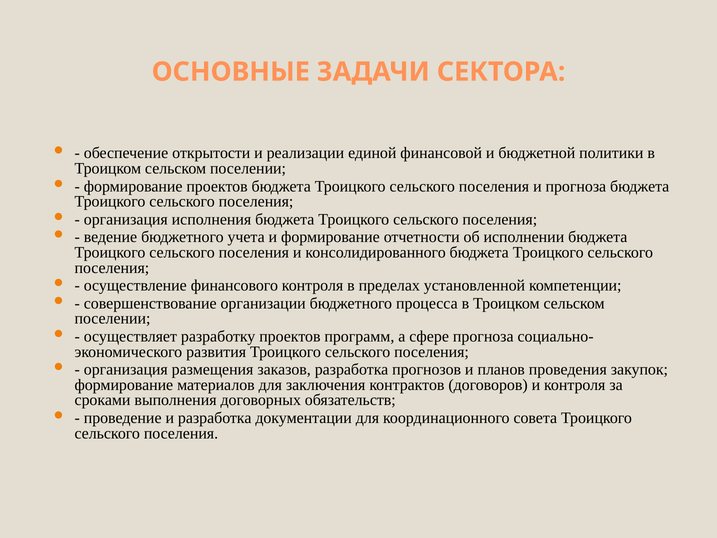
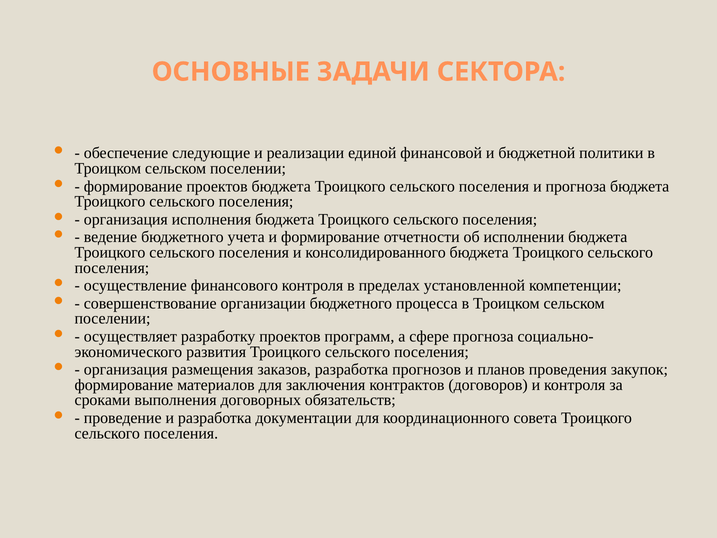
открытости: открытости -> следующие (211, 153)
